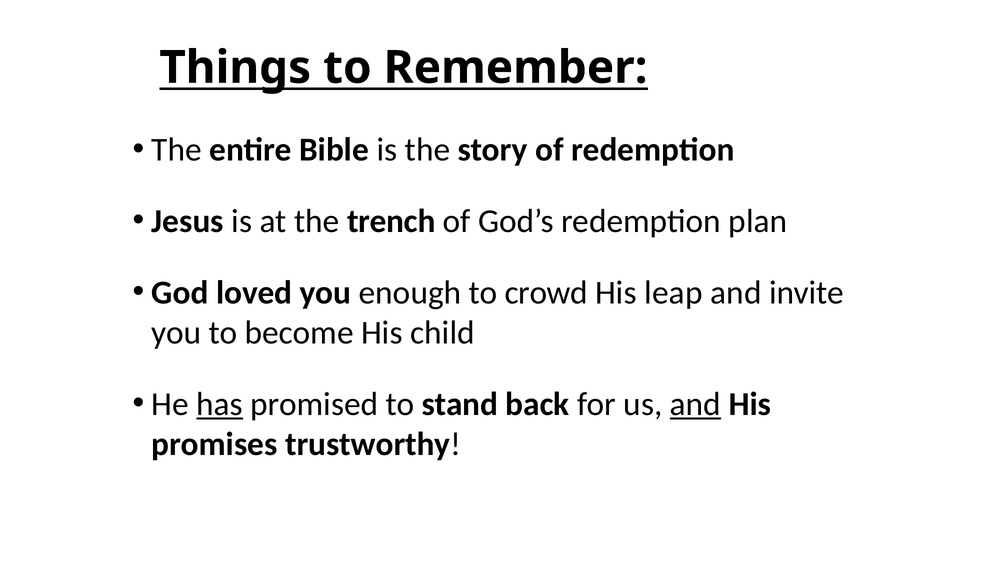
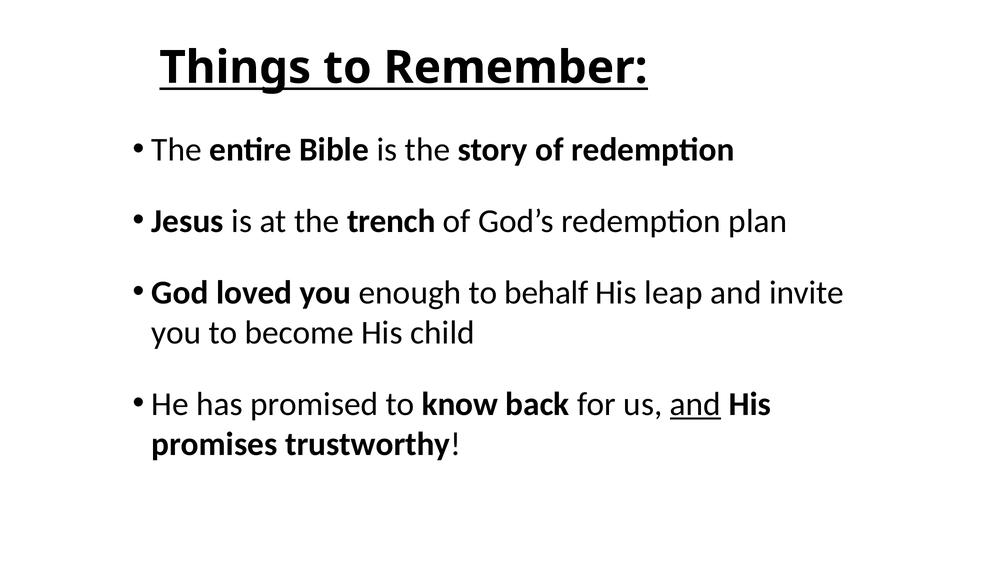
crowd: crowd -> behalf (546, 293)
has underline: present -> none (220, 404)
stand: stand -> know (460, 404)
